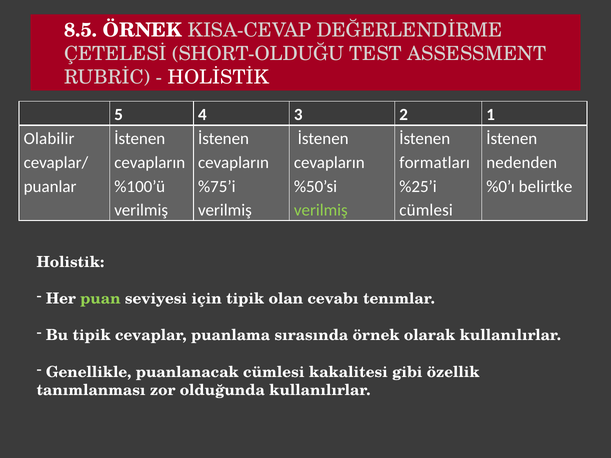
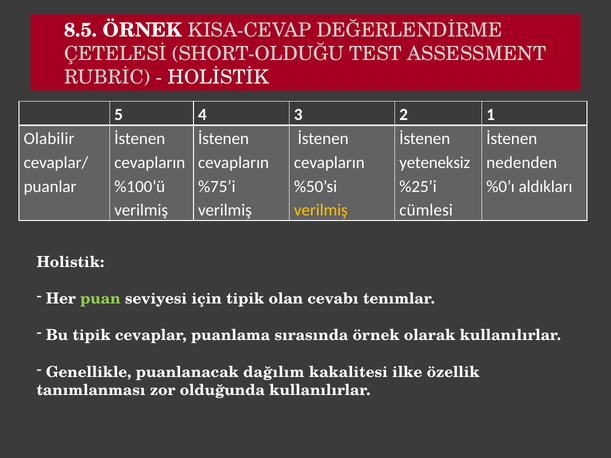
formatları: formatları -> yeteneksiz (435, 163)
belirtke: belirtke -> aldıkları (546, 187)
verilmiş colour: light green -> yellow (321, 211)
puanlanacak cümlesi: cümlesi -> dağılım (274, 372)
gibi: gibi -> ilke (407, 372)
